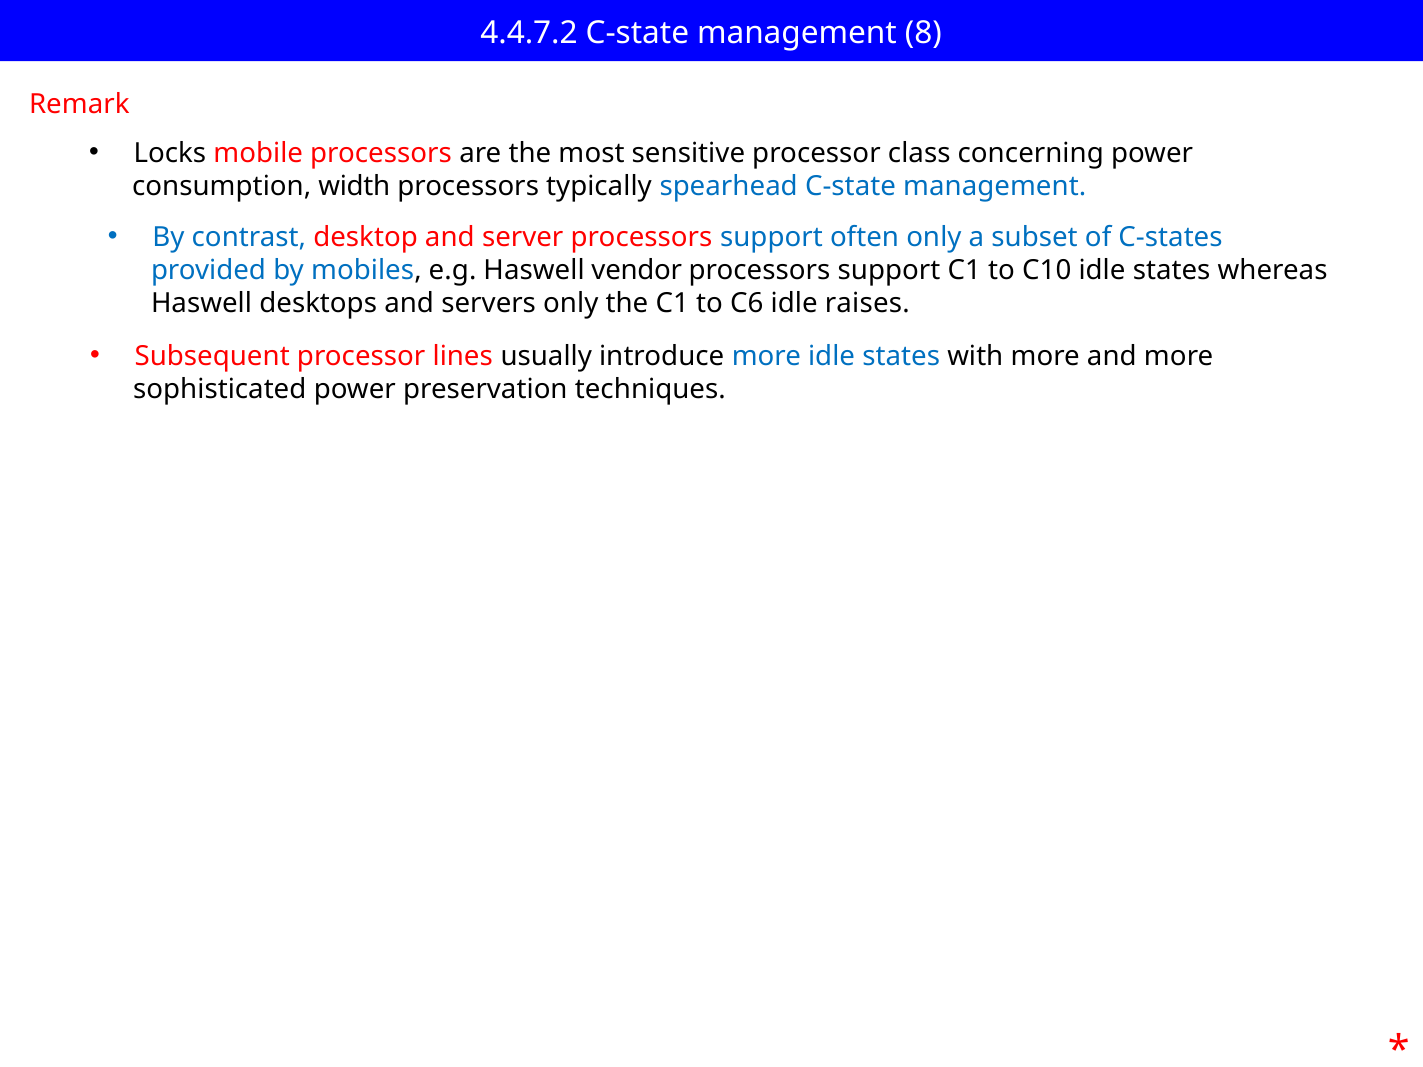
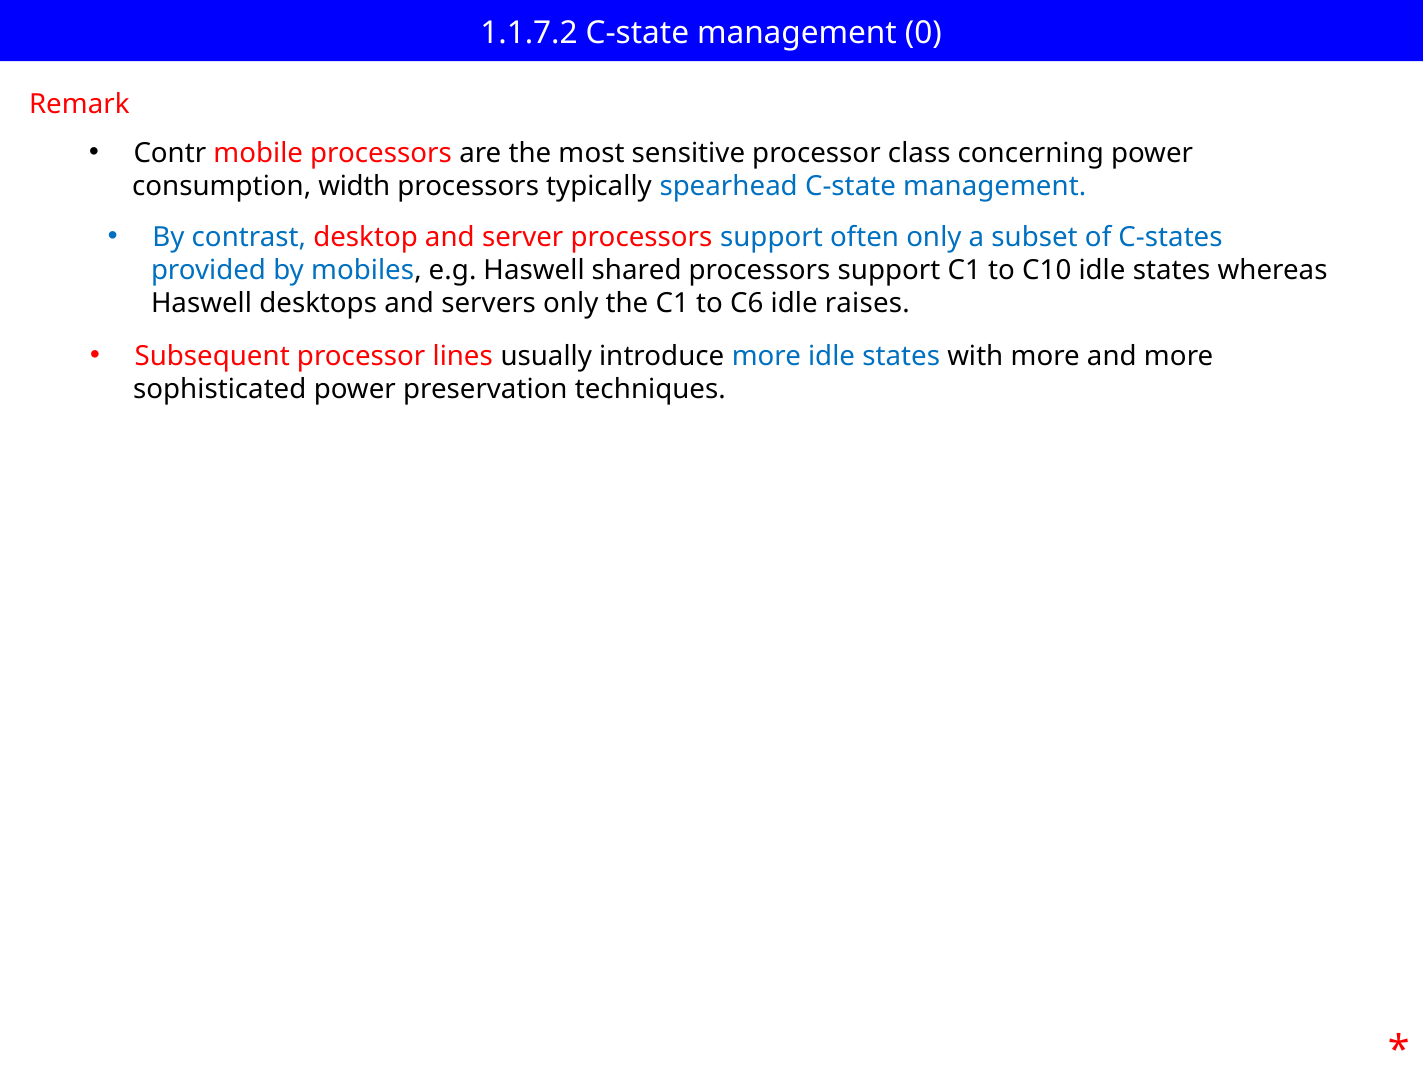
4.4.7.2: 4.4.7.2 -> 1.1.7.2 (529, 33)
8: 8 -> 0 (923, 33)
Locks: Locks -> Contr (170, 153)
vendor: vendor -> shared (637, 270)
